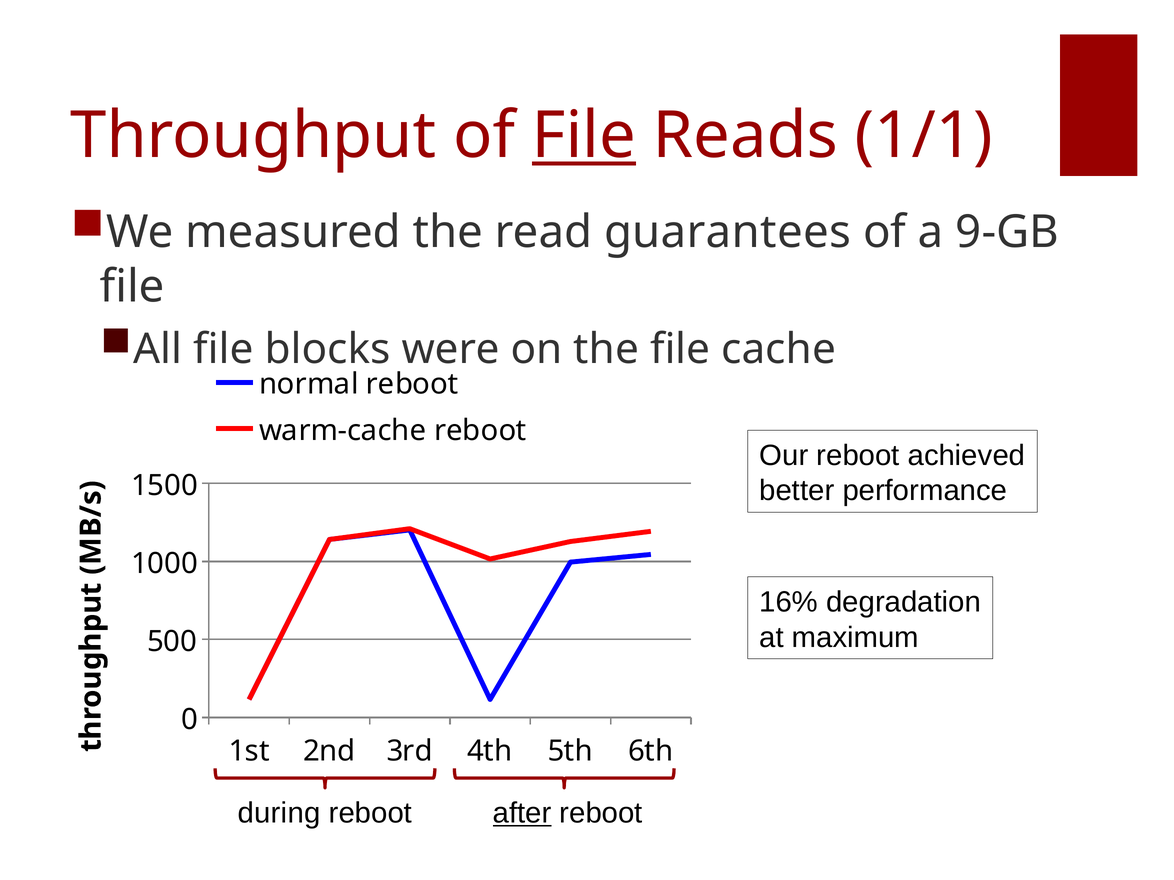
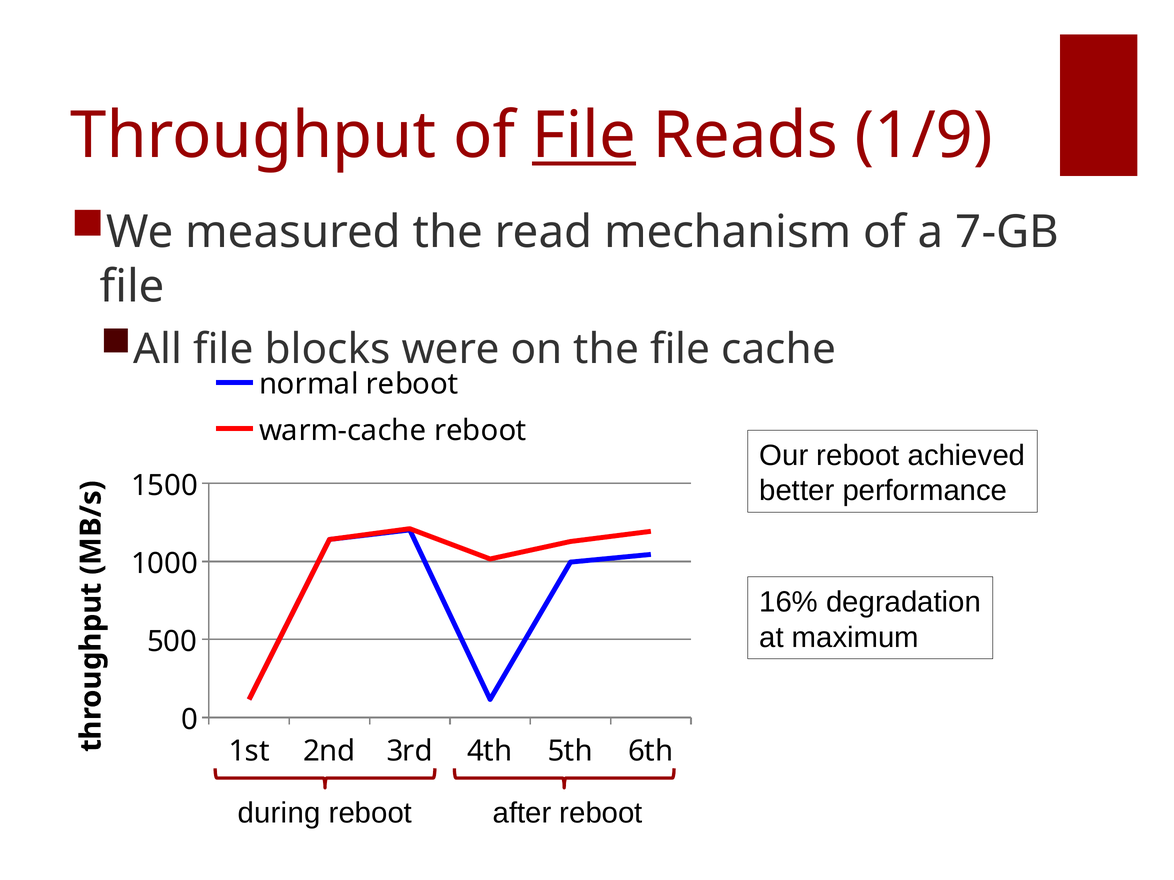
1/1: 1/1 -> 1/9 (924, 136)
guarantees: guarantees -> mechanism (728, 232)
9-GB: 9-GB -> 7-GB (1007, 232)
after underline: present -> none (522, 814)
